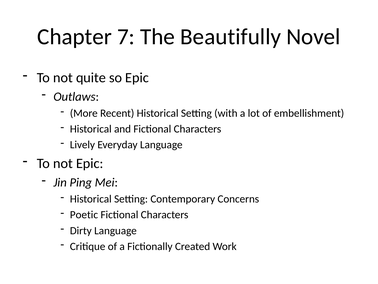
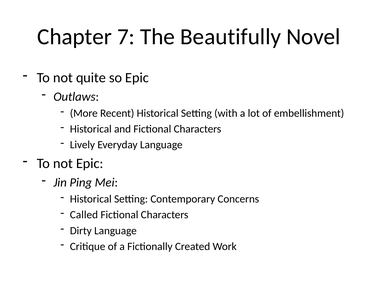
Poetic: Poetic -> Called (84, 214)
